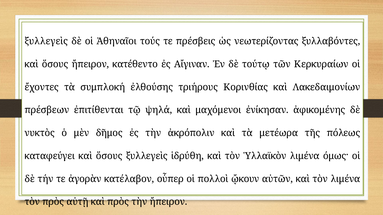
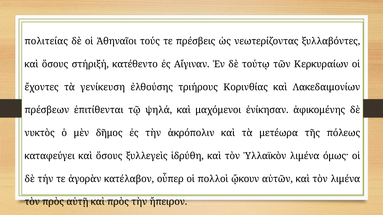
ξυλλεγεὶς: ξυλλεγεὶς -> πολιτείας (46, 41)
ὅσους ἤπειρον: ἤπειρον -> στήριξή (90, 64)
συμπλοκή: συμπλοκή -> γενίκευση (103, 87)
